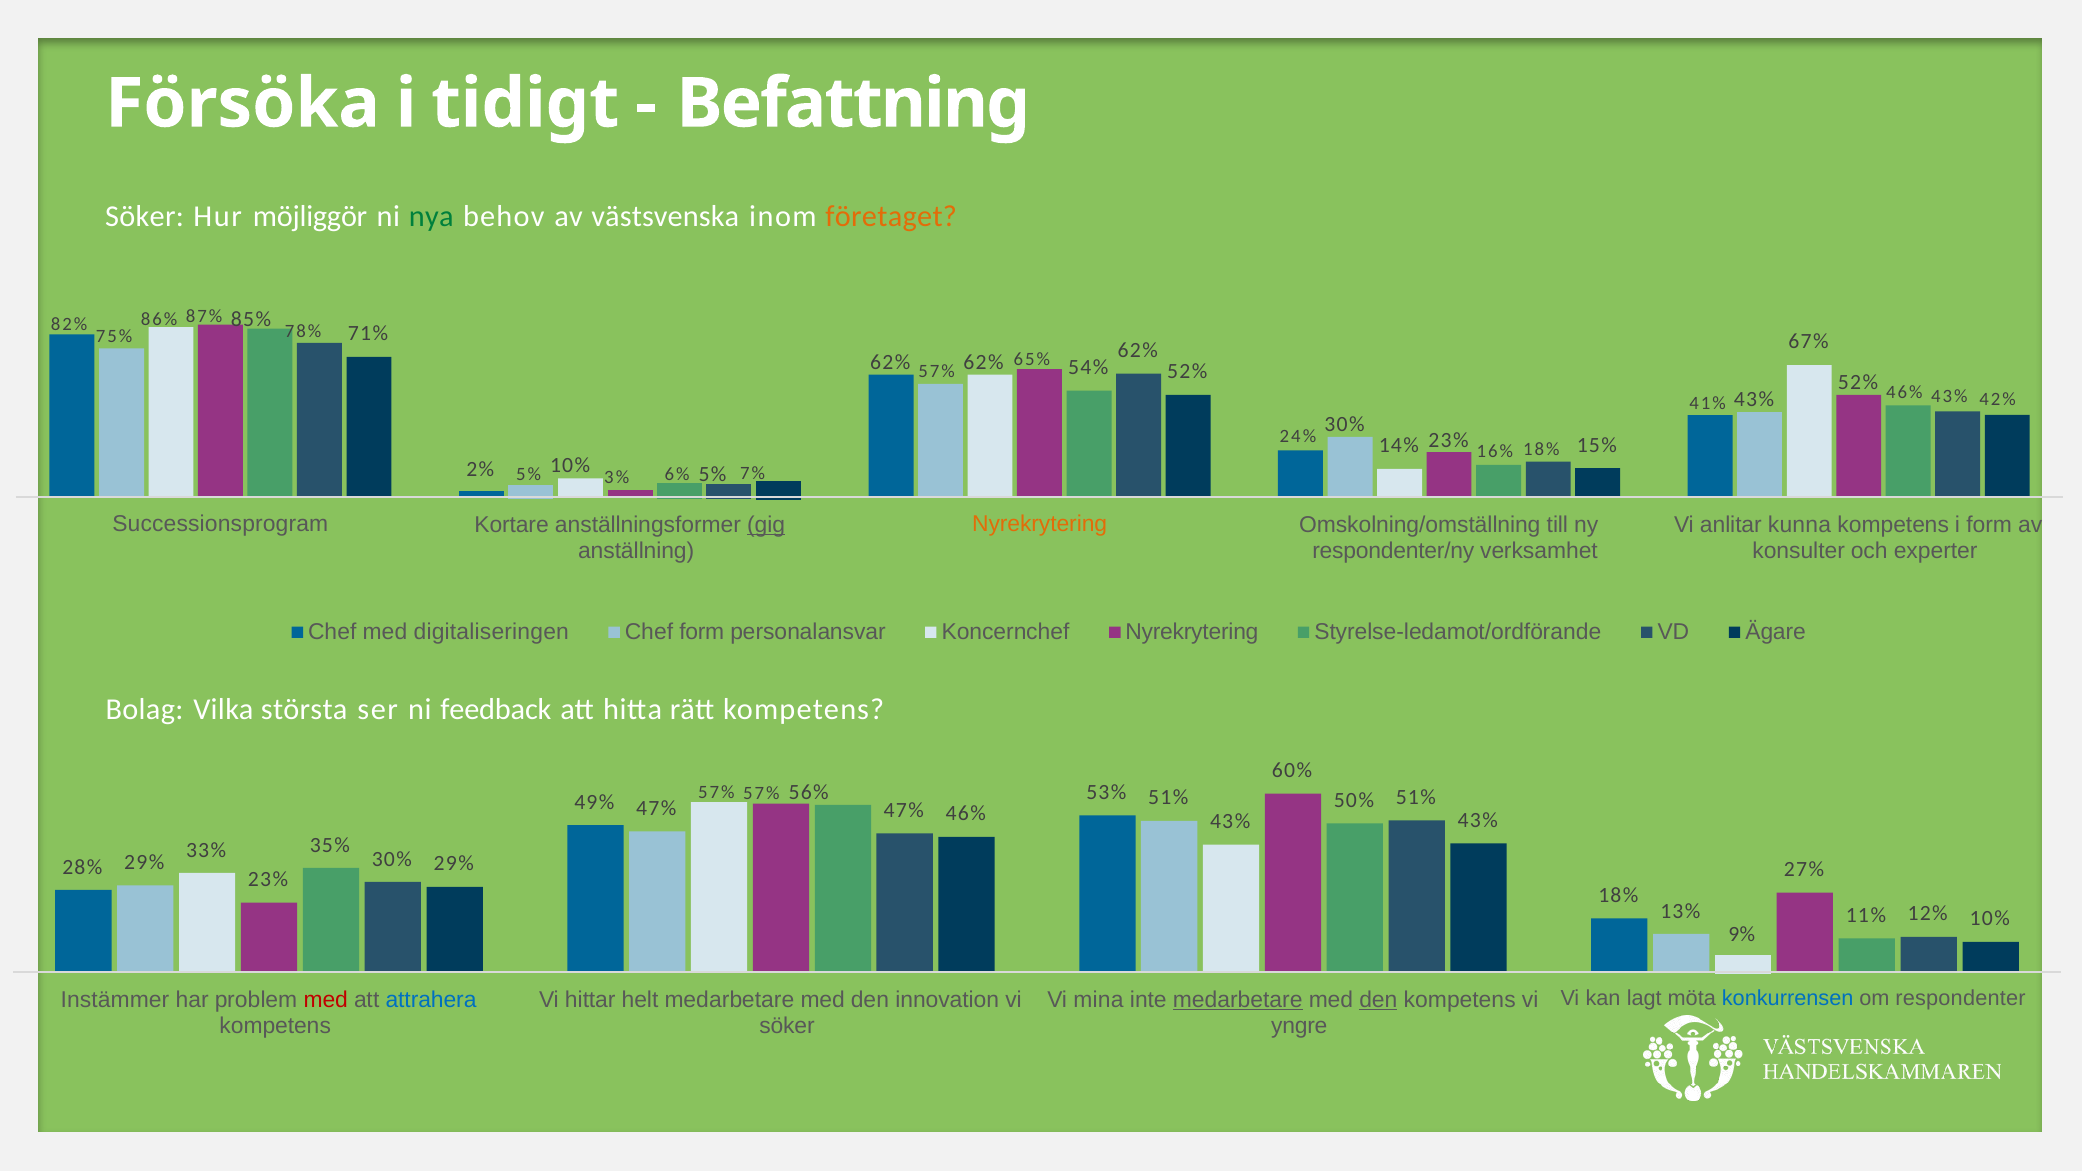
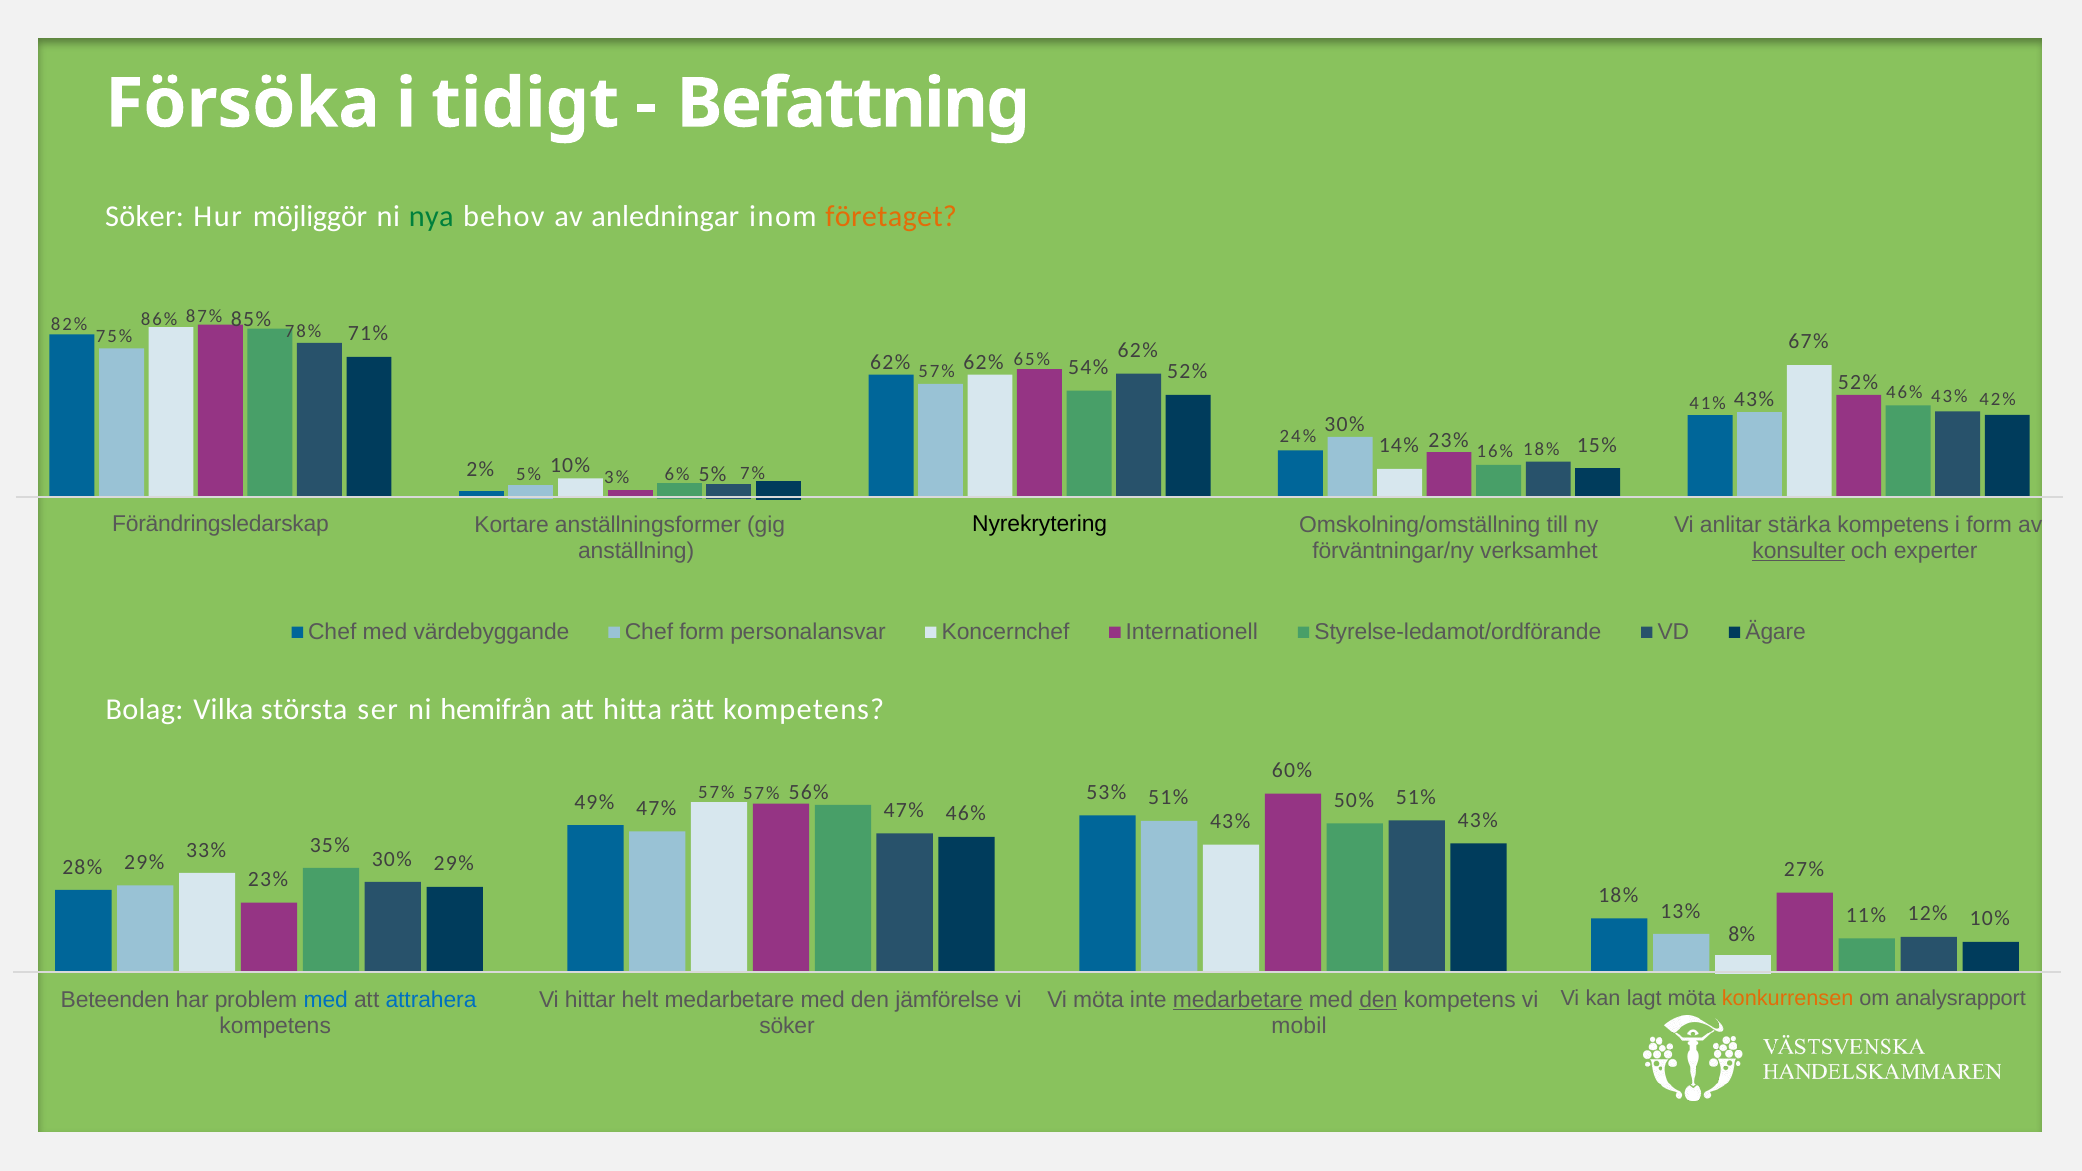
västsvenska: västsvenska -> anledningar (665, 216)
Successionsprogram: Successionsprogram -> Förändringsledarskap (220, 524)
gig underline: present -> none (766, 525)
Nyrekrytering colour: orange -> black (1040, 524)
kunna: kunna -> stärka (1800, 525)
respondenter/ny: respondenter/ny -> förväntningar/ny (1393, 551)
konsulter underline: none -> present (1799, 551)
digitaliseringen: digitaliseringen -> värdebyggande (491, 632)
Koncernchef Nyrekrytering: Nyrekrytering -> Internationell (1192, 632)
feedback: feedback -> hemifrån (496, 710)
9%: 9% -> 8% (1742, 935)
konkurrensen colour: blue -> orange (1788, 998)
respondenter: respondenter -> analysrapport (1961, 998)
Instämmer: Instämmer -> Beteenden (115, 1000)
med colour: red -> blue (326, 1000)
innovation: innovation -> jämförelse (947, 1000)
Vi mina: mina -> möta (1099, 1000)
yngre: yngre -> mobil (1299, 1026)
